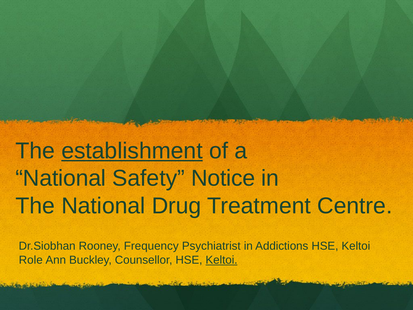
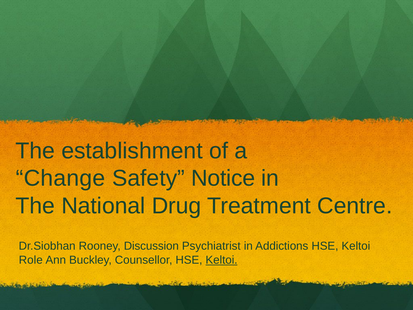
establishment underline: present -> none (132, 151)
National: National -> Change (61, 178)
Frequency: Frequency -> Discussion (151, 246)
